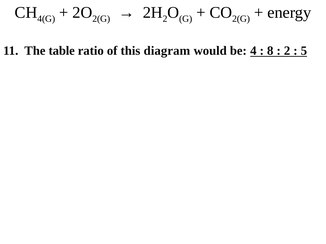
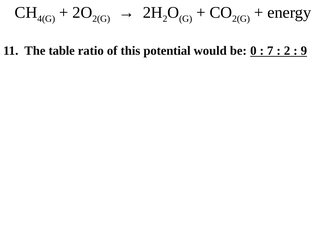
diagram: diagram -> potential (167, 51)
4: 4 -> 0 (253, 51)
8: 8 -> 7 (270, 51)
5: 5 -> 9 (304, 51)
